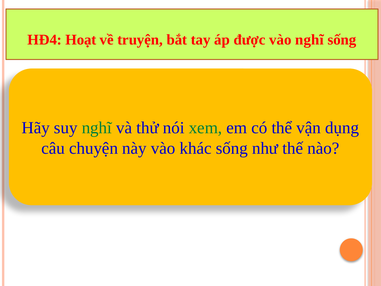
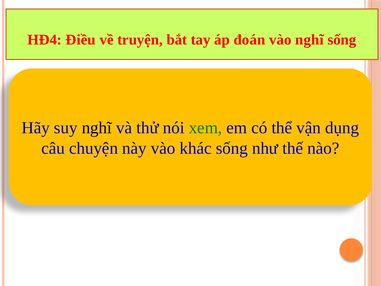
Hoạt: Hoạt -> Điều (81, 40)
được: được -> đoán (249, 40)
nghĩ colour: green -> black (97, 128)
